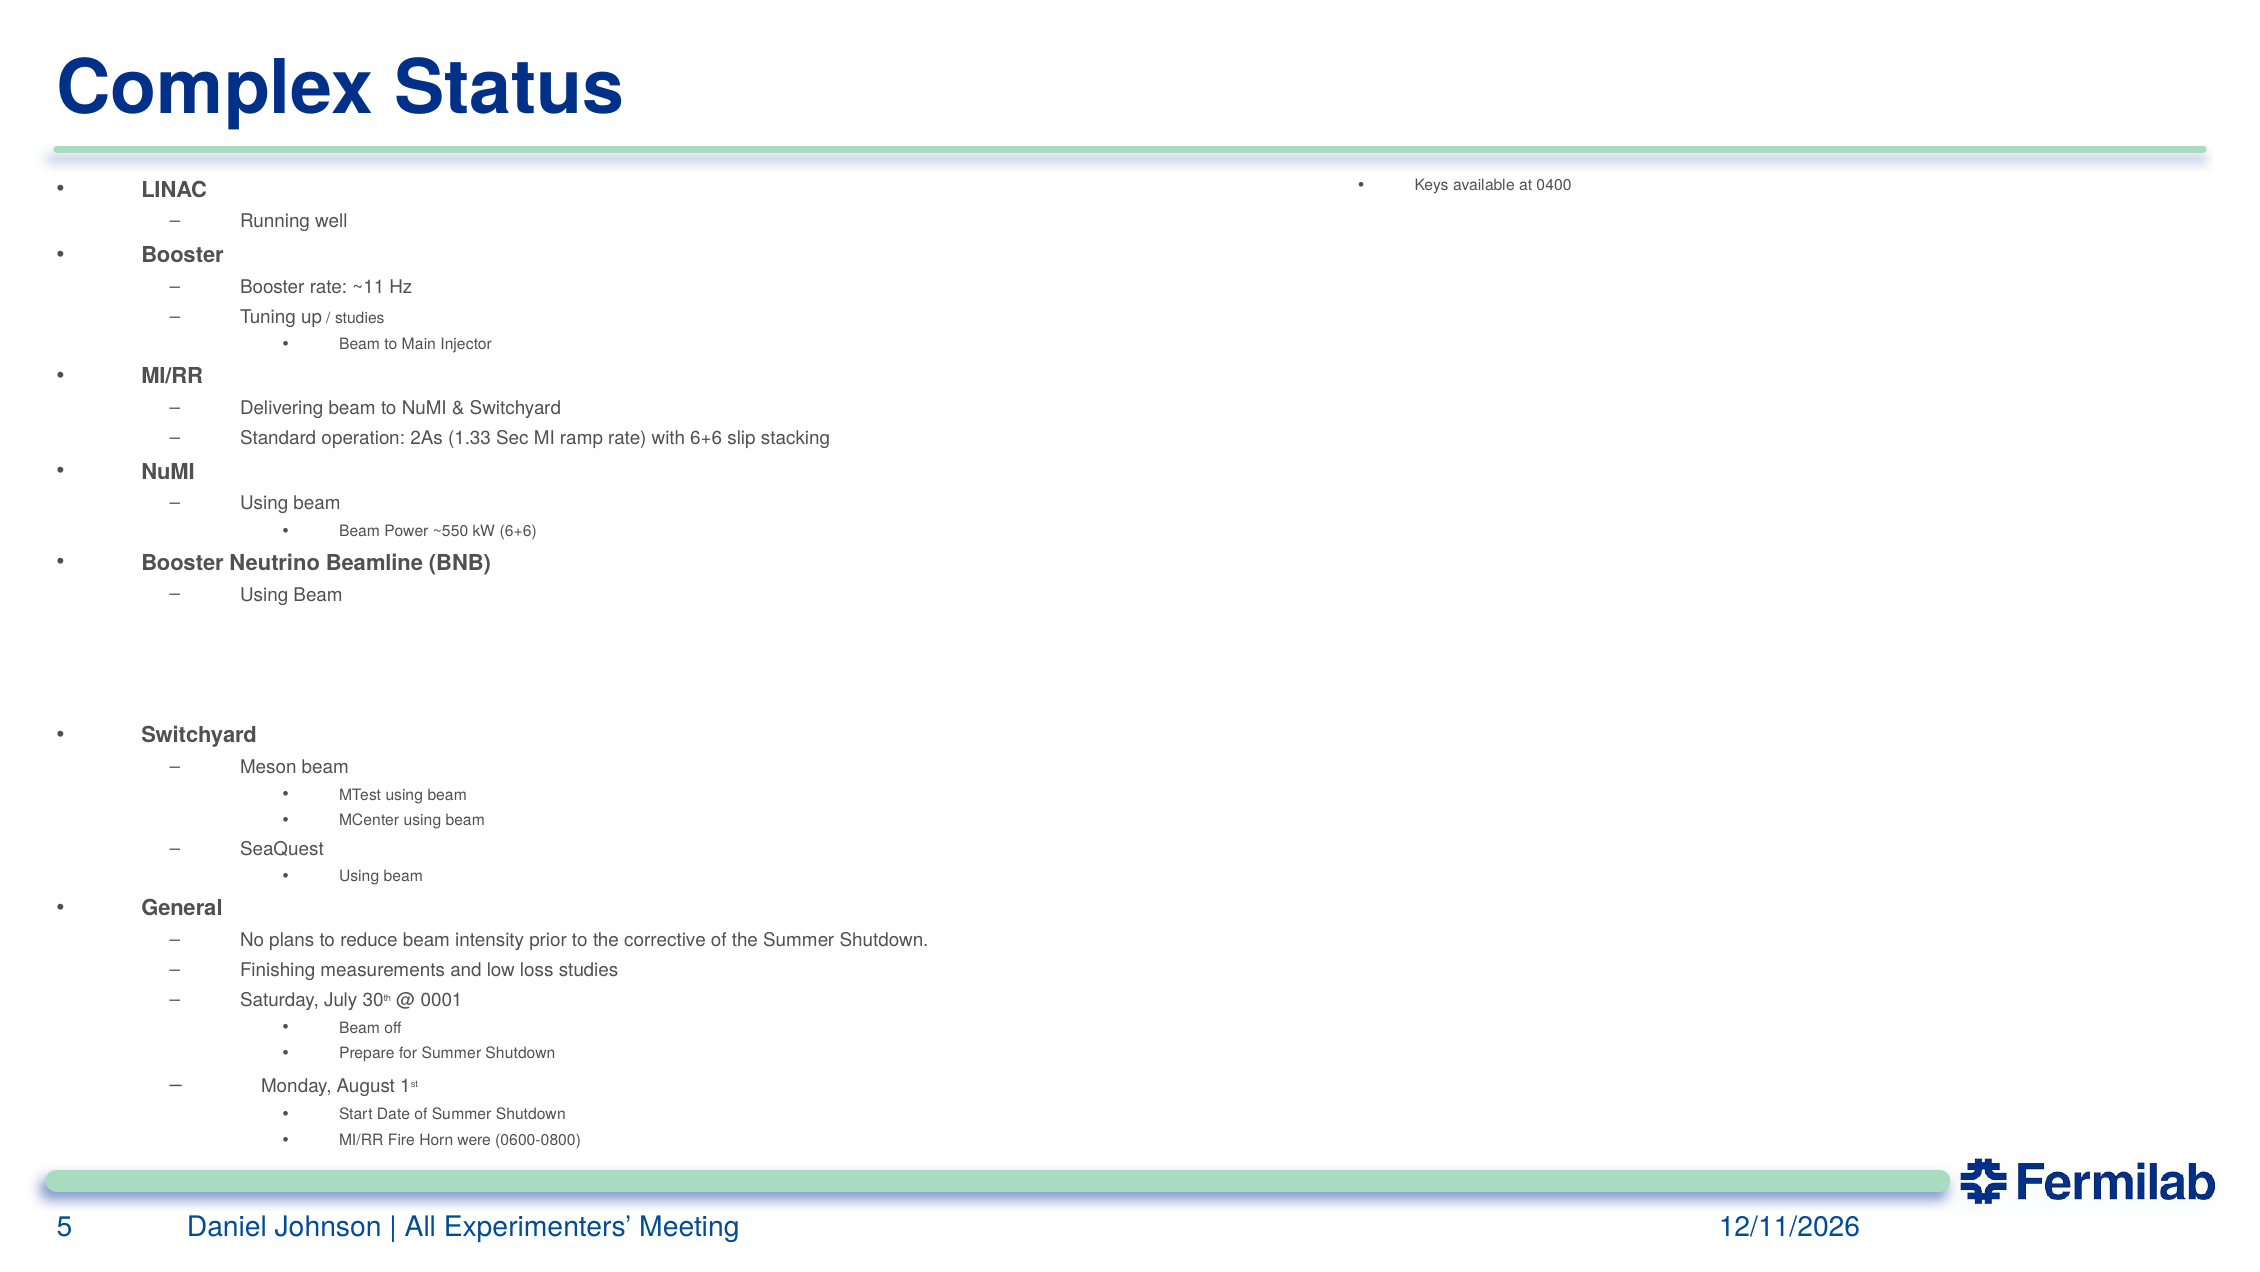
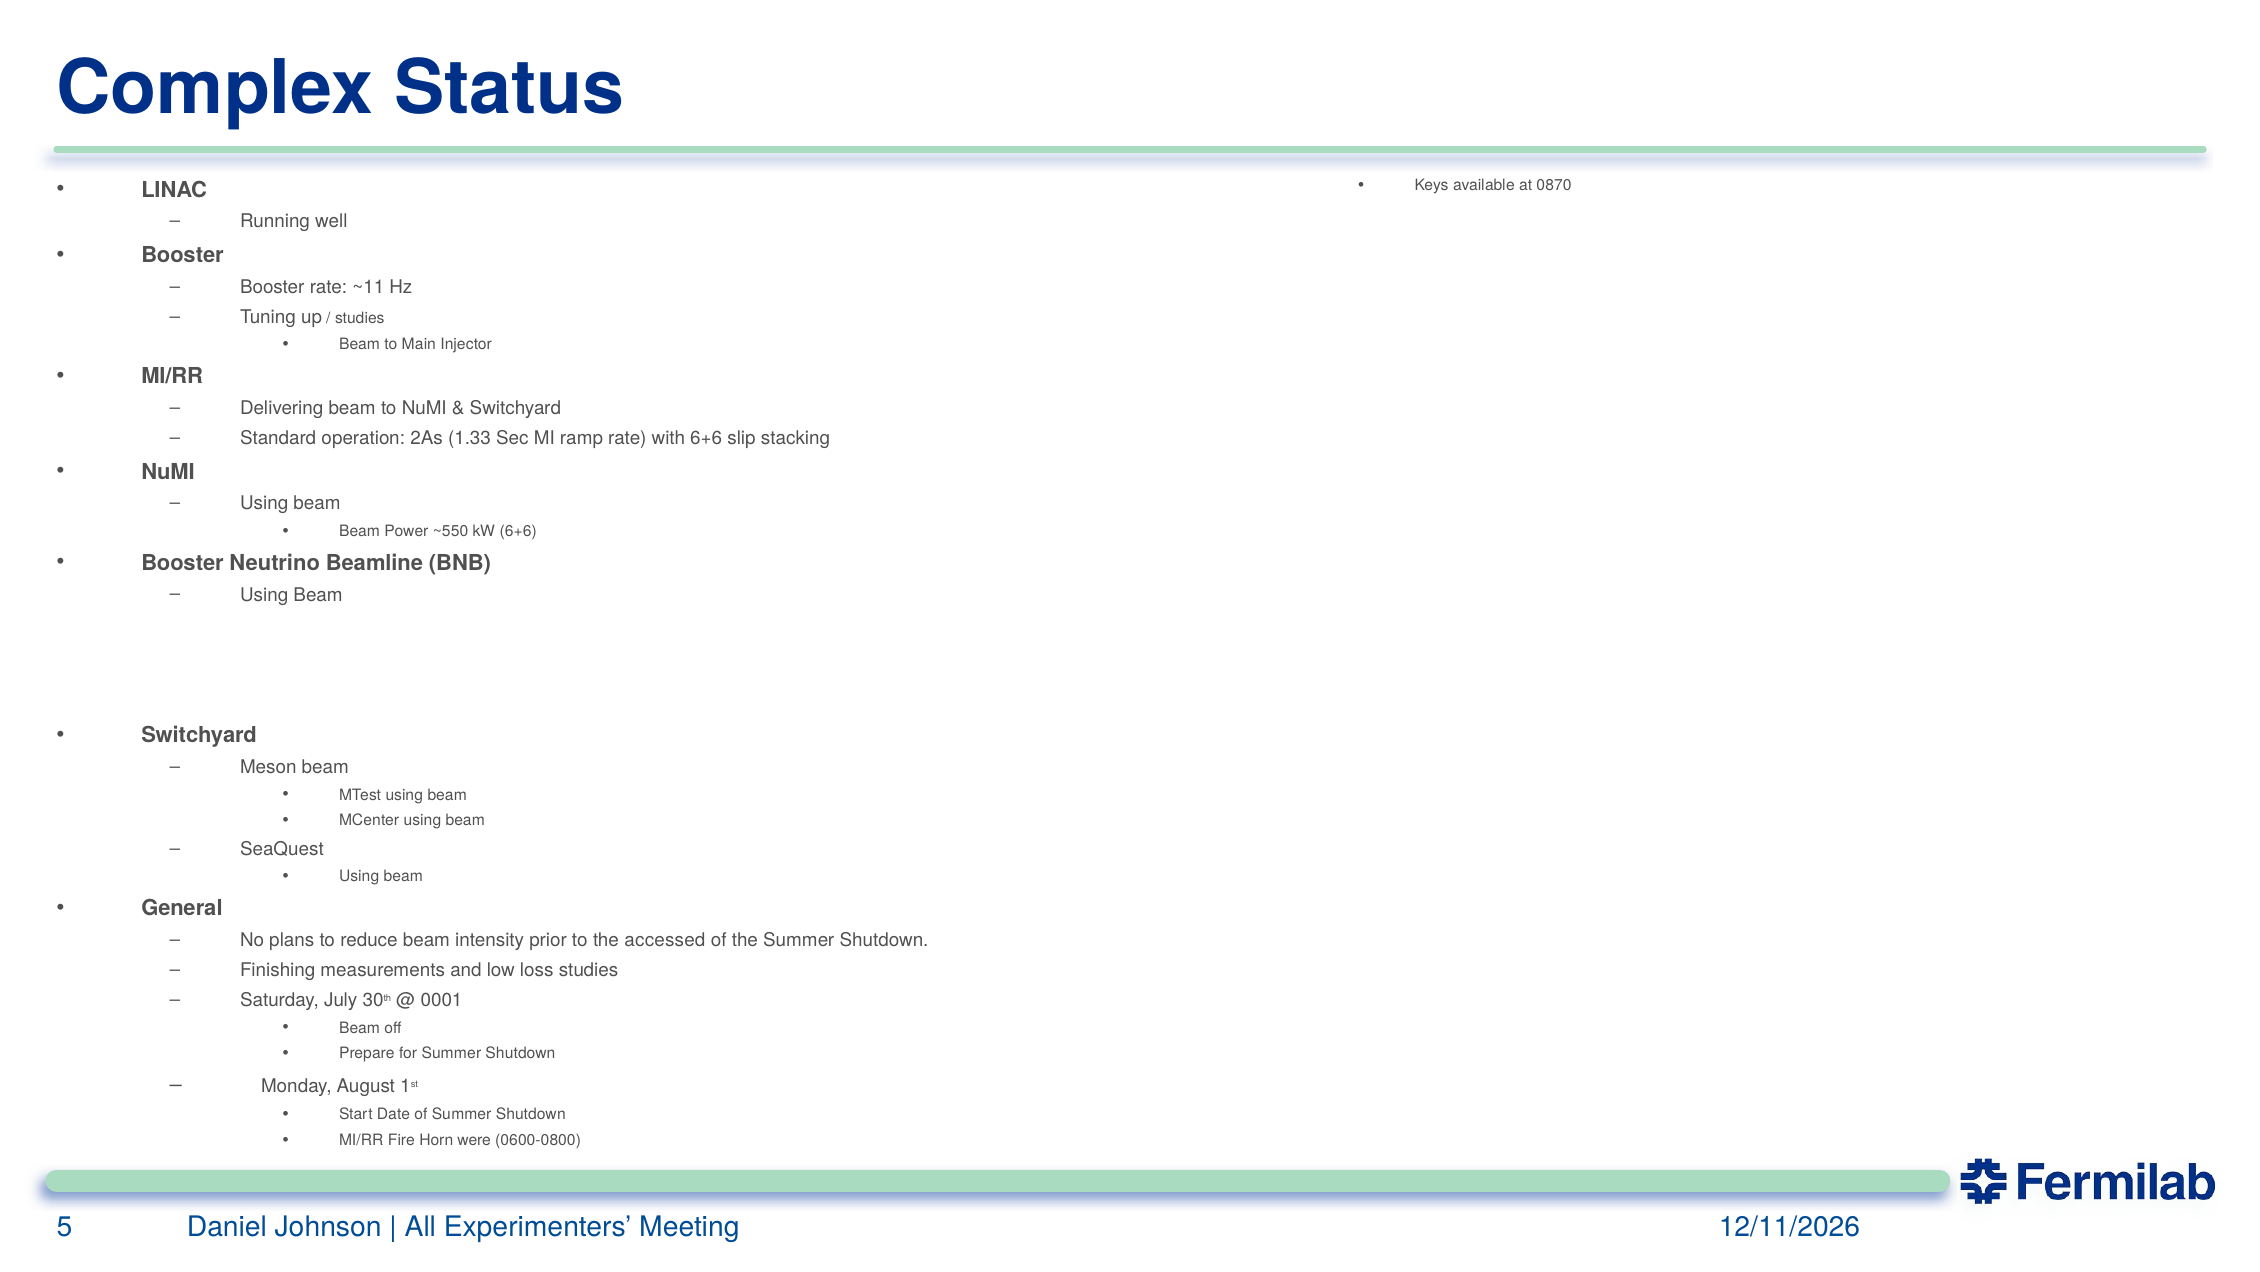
0400: 0400 -> 0870 (1554, 185)
corrective: corrective -> accessed (665, 940)
